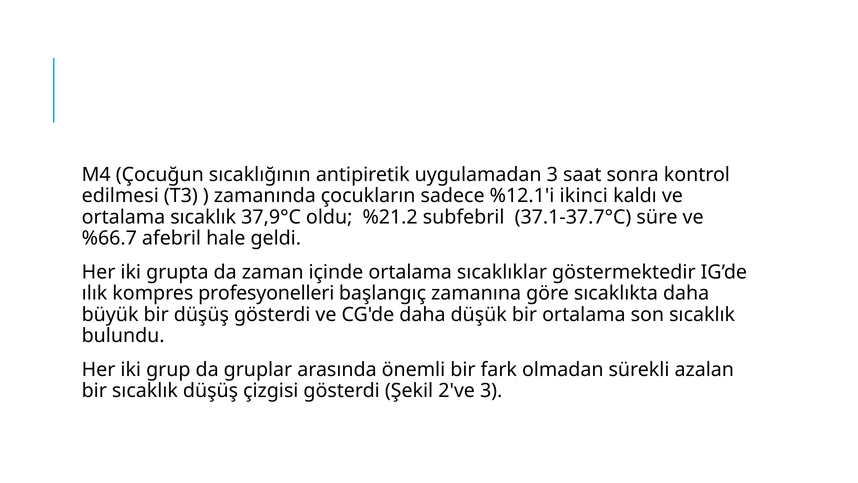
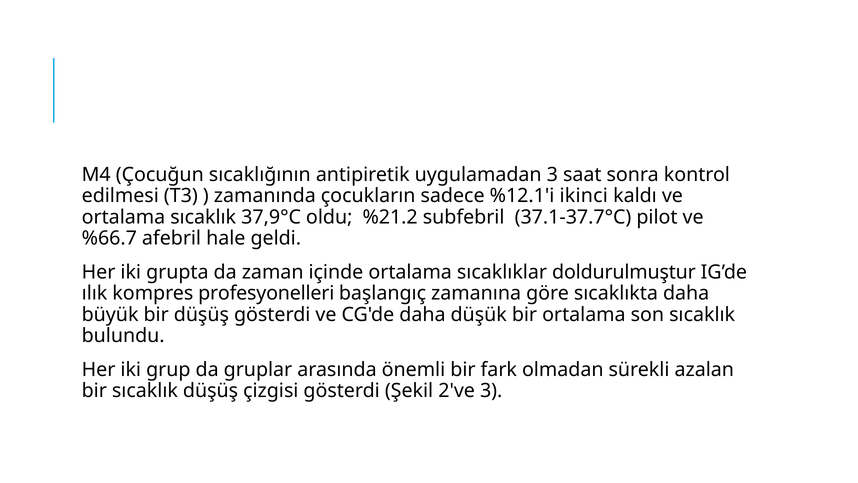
süre: süre -> pilot (657, 217)
göstermektedir: göstermektedir -> doldurulmuştur (624, 272)
